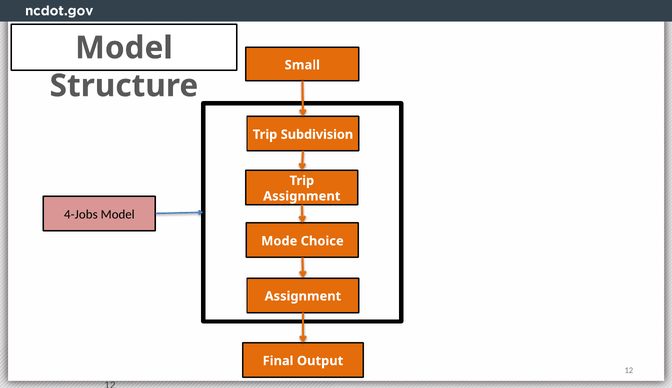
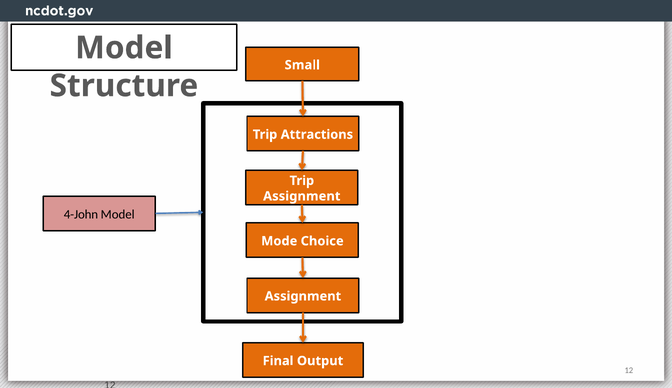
Subdivision: Subdivision -> Attractions (317, 134)
4-Jobs: 4-Jobs -> 4-John (81, 214)
